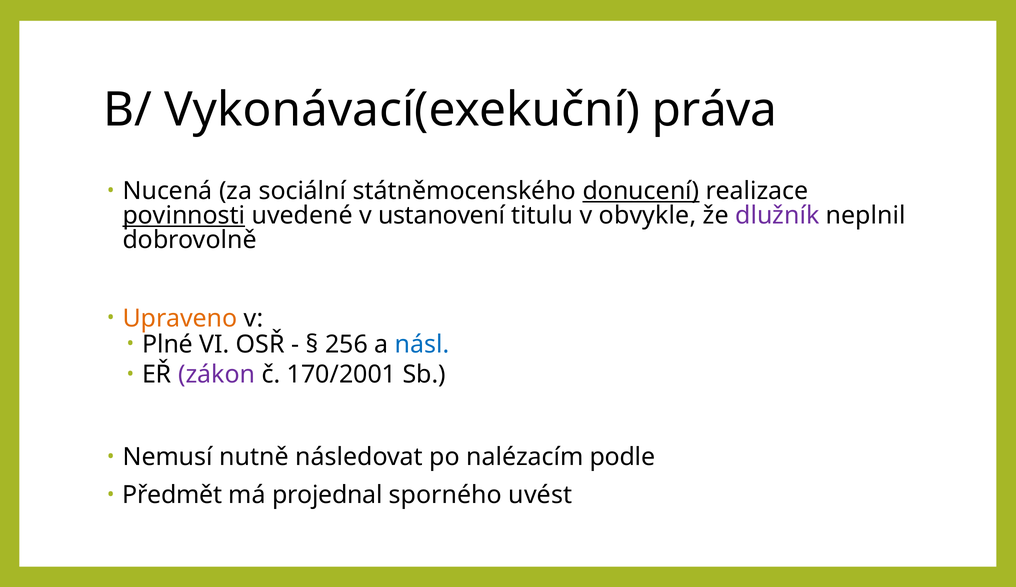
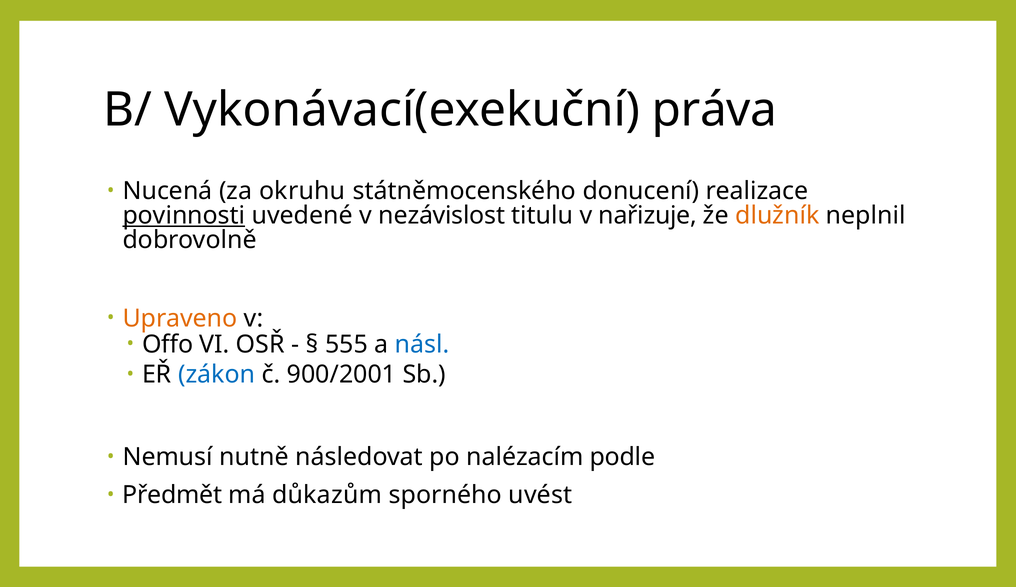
sociální: sociální -> okruhu (302, 191)
donucení underline: present -> none (641, 191)
ustanovení: ustanovení -> nezávislost (442, 215)
obvykle: obvykle -> nařizuje (648, 215)
dlužník colour: purple -> orange (777, 215)
Plné: Plné -> Offo (168, 344)
256: 256 -> 555 (346, 344)
zákon colour: purple -> blue (217, 374)
170/2001: 170/2001 -> 900/2001 (341, 374)
projednal: projednal -> důkazům (327, 495)
